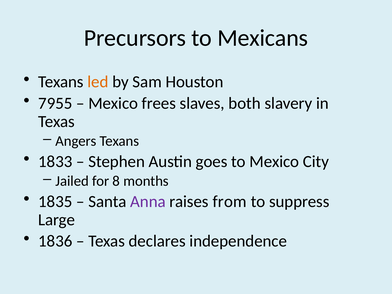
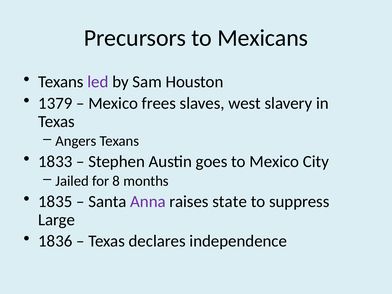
led colour: orange -> purple (98, 82)
7955: 7955 -> 1379 (55, 103)
both: both -> west (245, 103)
from: from -> state (230, 202)
